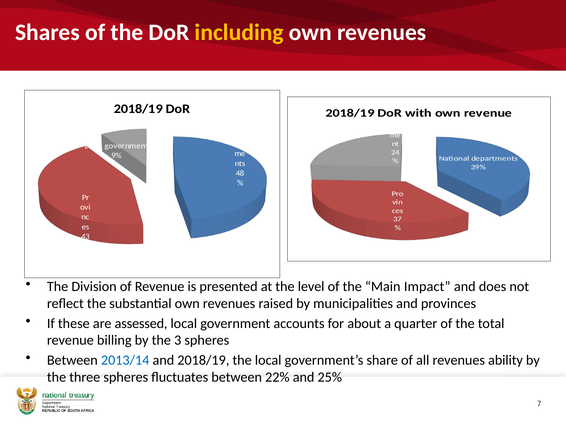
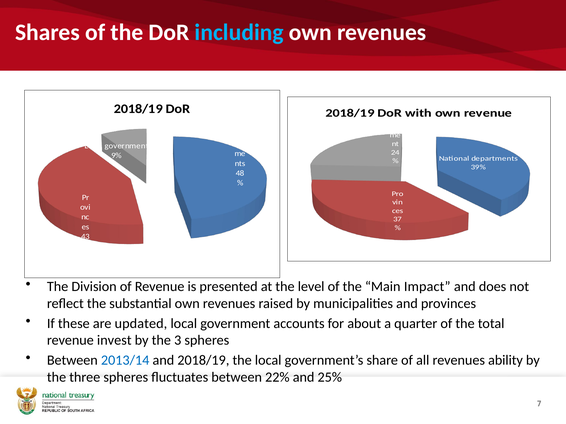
including colour: yellow -> light blue (239, 32)
assessed: assessed -> updated (141, 324)
billing: billing -> invest (114, 341)
